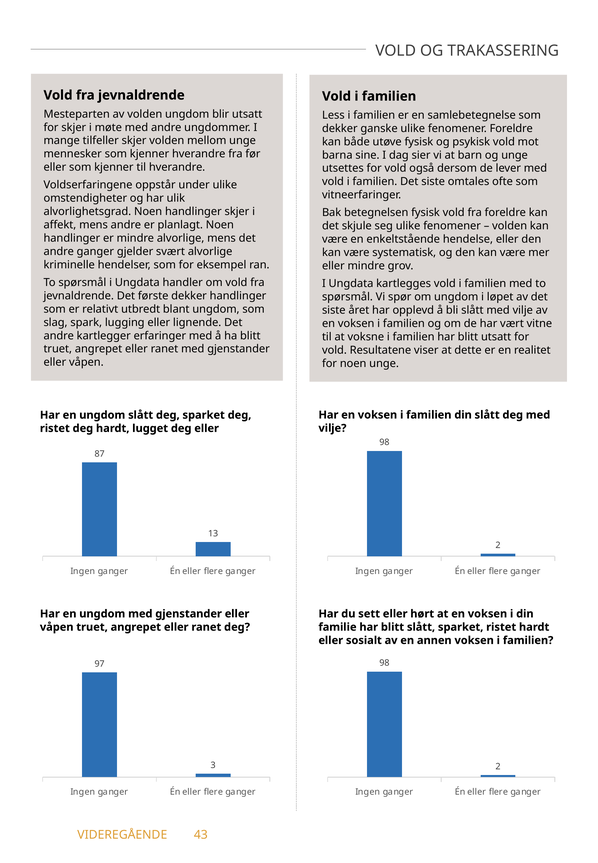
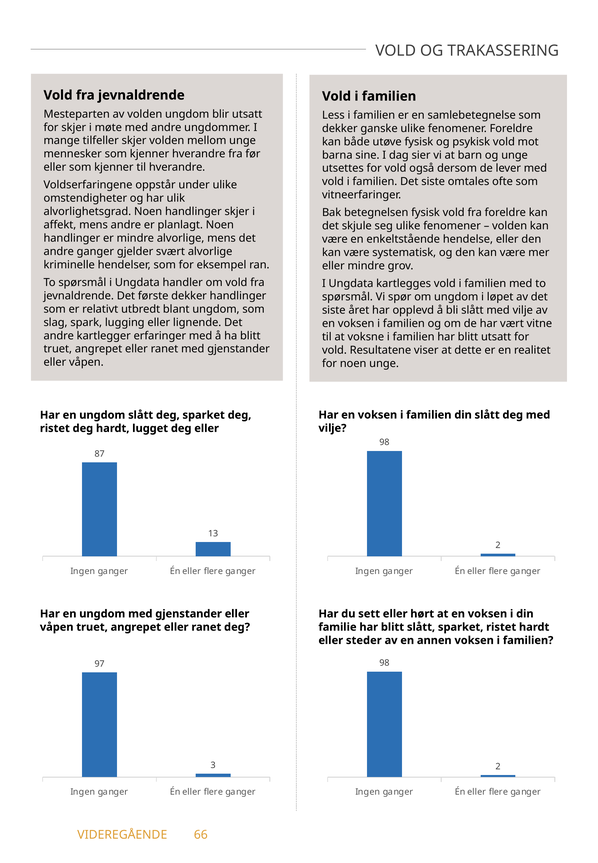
sosialt: sosialt -> steder (364, 641)
43: 43 -> 66 (201, 836)
